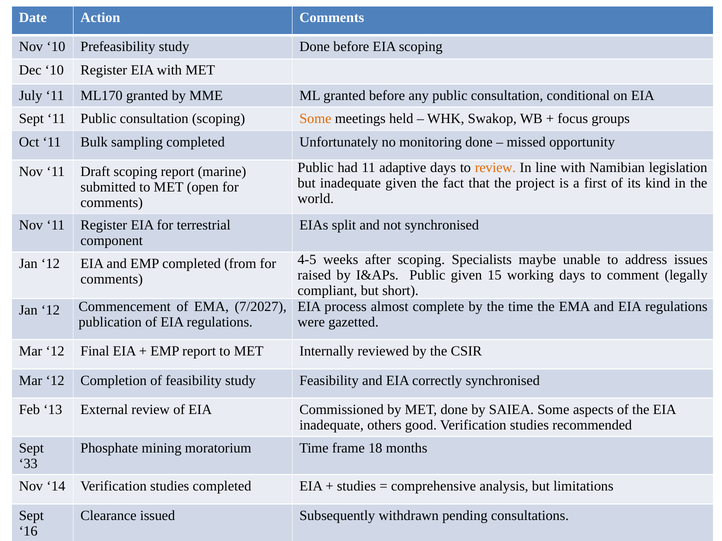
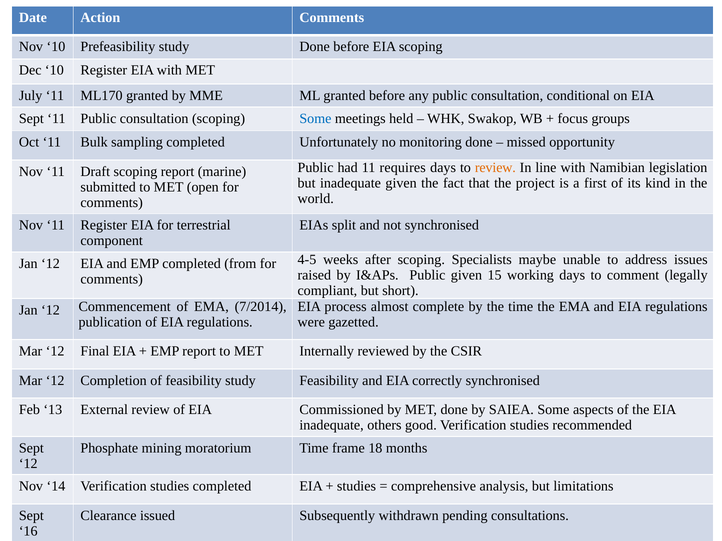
Some colour: orange -> blue (315, 119)
adaptive: adaptive -> requires (403, 168)
7/2027: 7/2027 -> 7/2014 (261, 307)
33: 33 -> 12 (28, 464)
